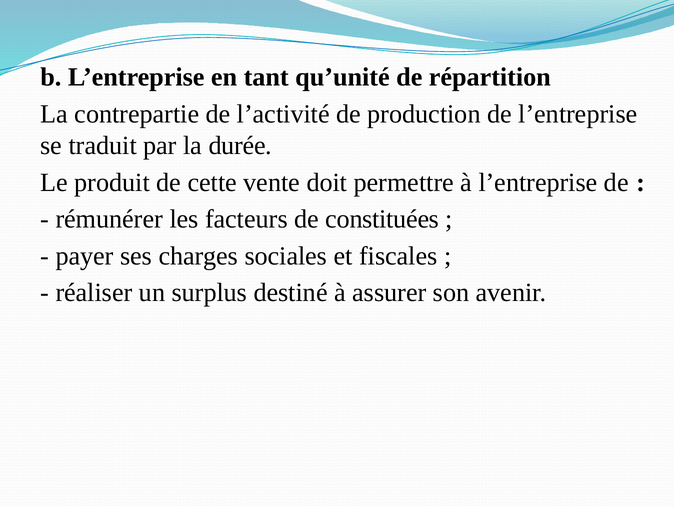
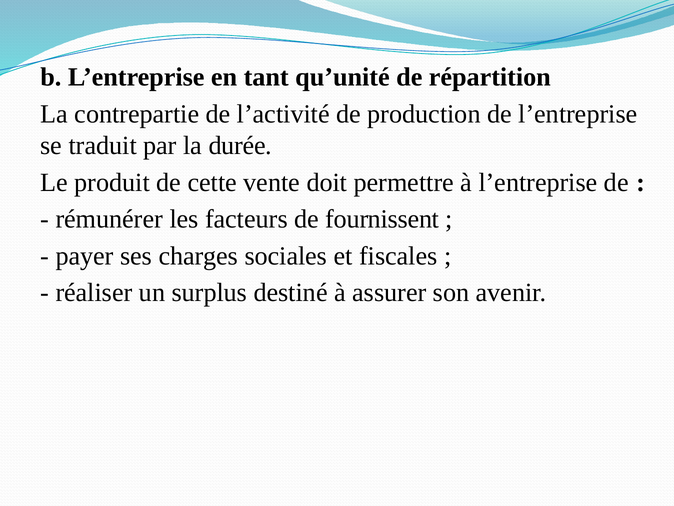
constituées: constituées -> fournissent (382, 219)
